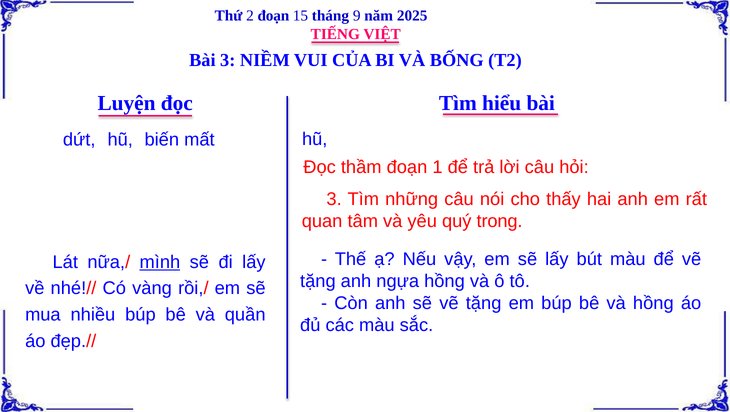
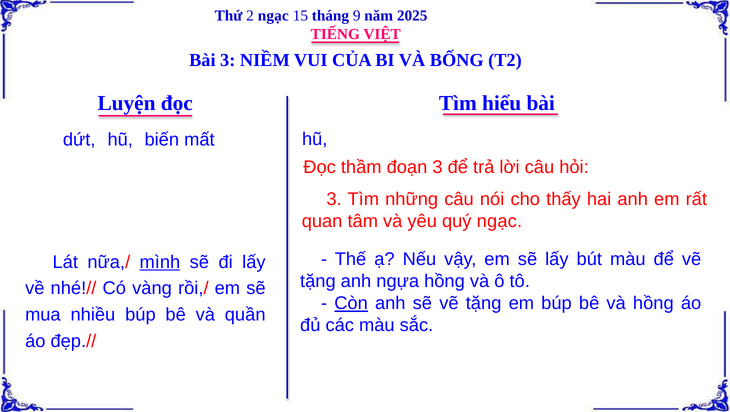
2 đoạn: đoạn -> ngạc (273, 16)
đoạn 1: 1 -> 3 (437, 167)
quý trong: trong -> ngạc (499, 221)
Còn underline: none -> present (351, 303)
